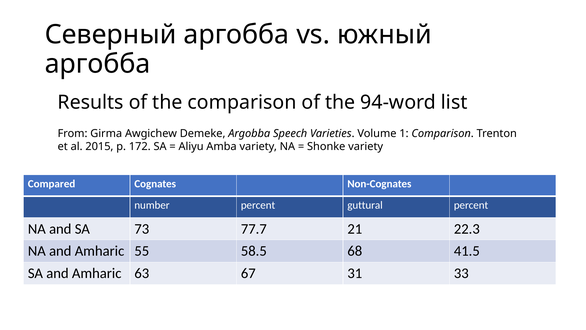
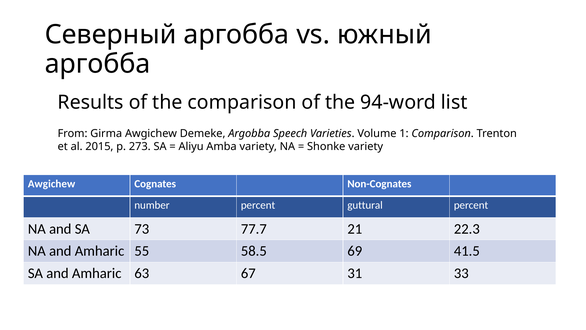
172: 172 -> 273 (140, 146)
Compared: Compared -> Awgichew (52, 184)
68: 68 -> 69 (355, 251)
